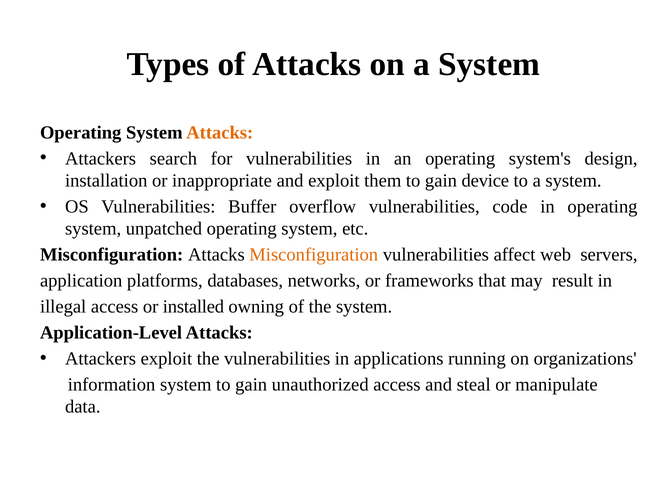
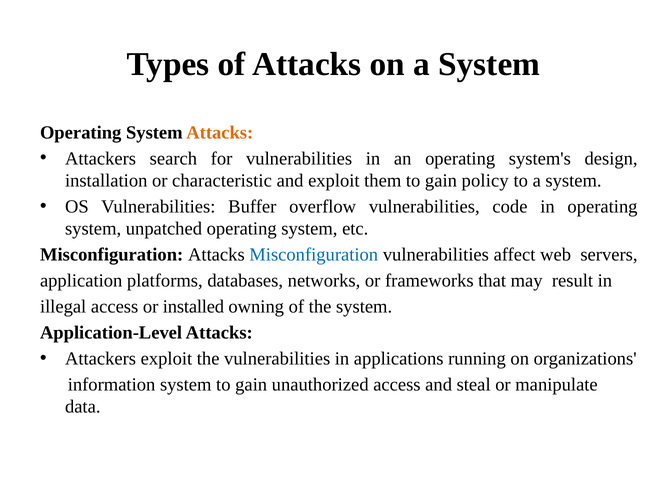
inappropriate: inappropriate -> characteristic (222, 181)
device: device -> policy (485, 181)
Misconfiguration colour: orange -> blue (314, 255)
